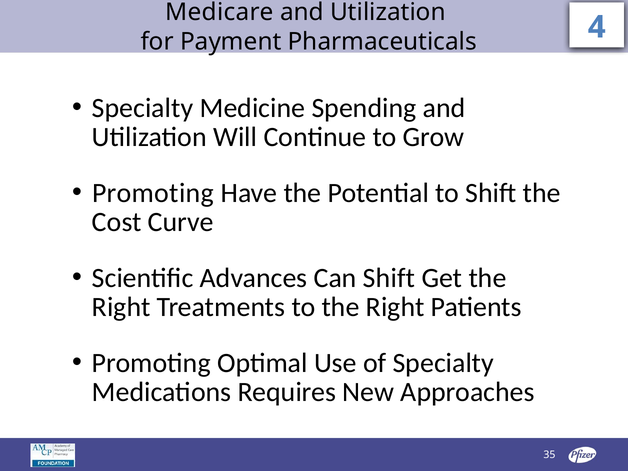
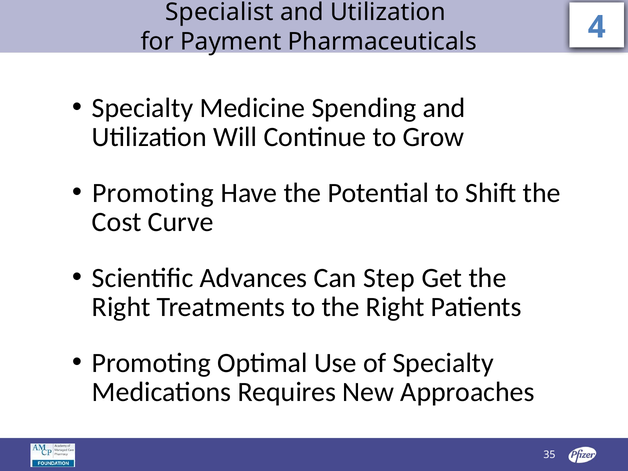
Medicare: Medicare -> Specialist (220, 12)
Can Shift: Shift -> Step (389, 278)
